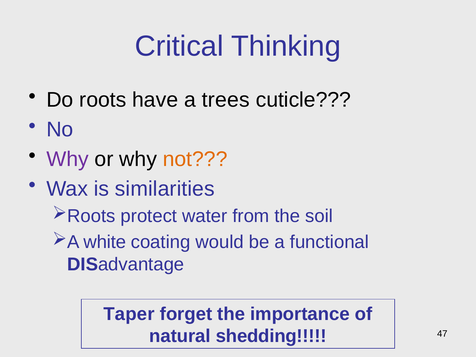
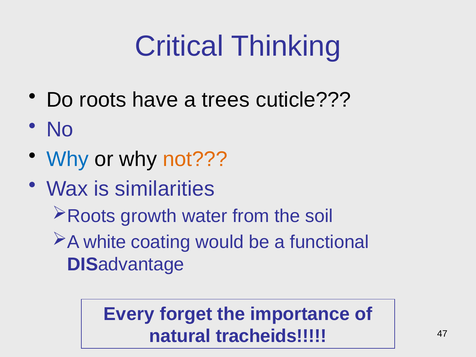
Why colour: purple -> blue (68, 159)
protect: protect -> growth (149, 216)
Taper: Taper -> Every (129, 314)
shedding: shedding -> tracheids (271, 336)
